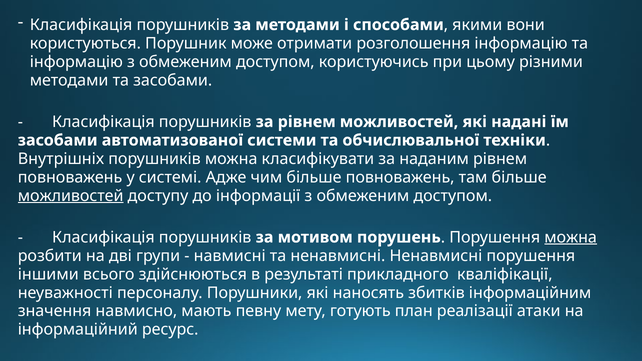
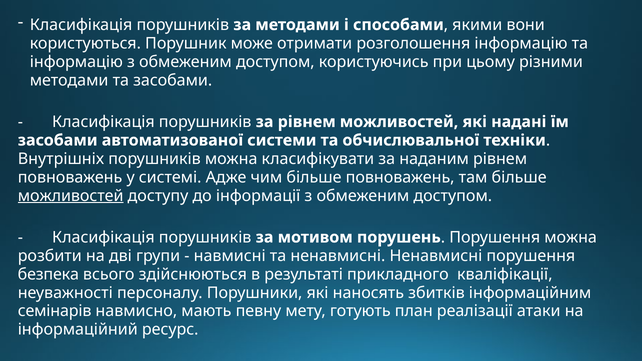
можна underline: present -> none (571, 237)
іншими: іншими -> безпека (48, 274)
значення: значення -> семінарів (55, 311)
